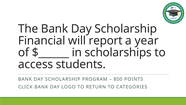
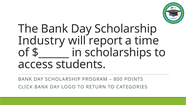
Financial: Financial -> Industry (42, 40)
year: year -> time (147, 40)
